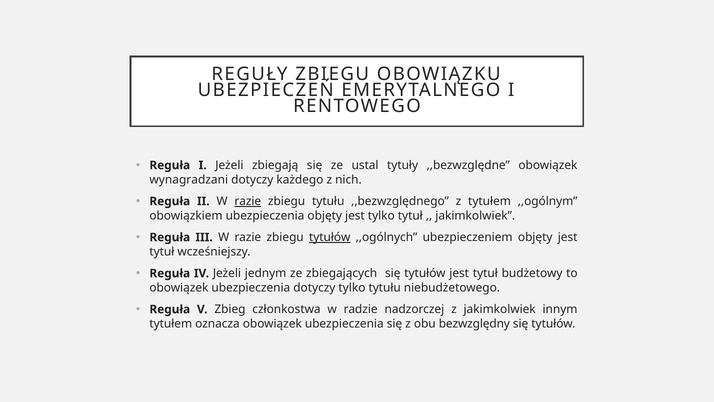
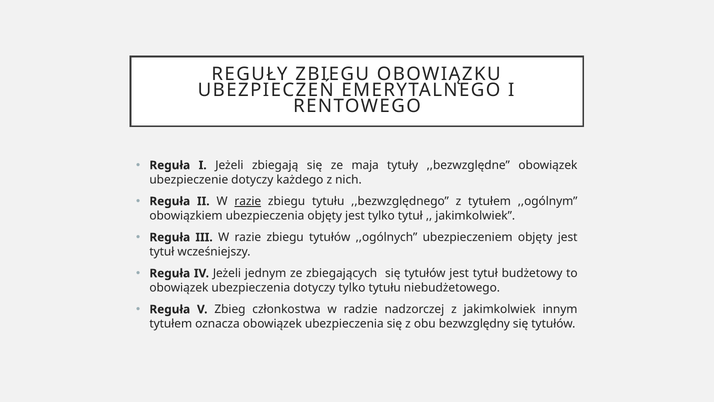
ustal: ustal -> maja (365, 165)
wynagradzani: wynagradzani -> ubezpieczenie (189, 179)
tytułów underline: present -> none (330, 237)
